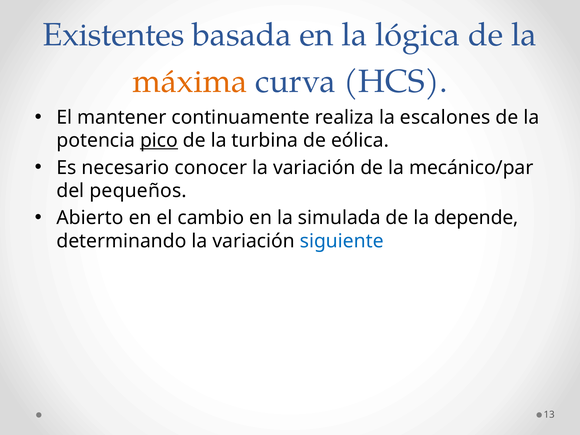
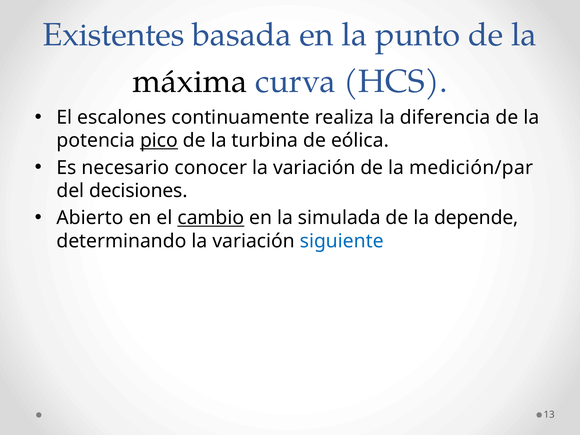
lógica: lógica -> punto (418, 35)
máxima colour: orange -> black (190, 82)
mantener: mantener -> escalones (122, 117)
escalones: escalones -> diferencia (445, 117)
mecánico/par: mecánico/par -> medición/par (471, 168)
pequeños: pequeños -> decisiones (138, 191)
cambio underline: none -> present (211, 218)
